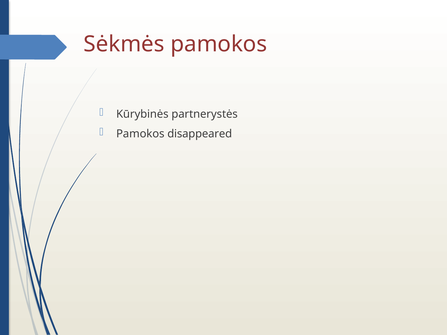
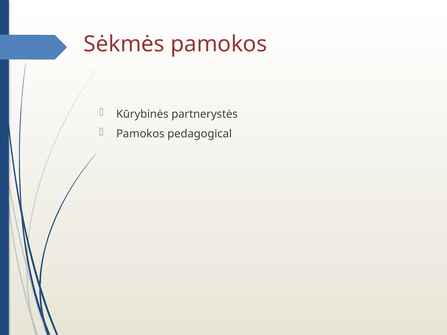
disappeared: disappeared -> pedagogical (200, 134)
